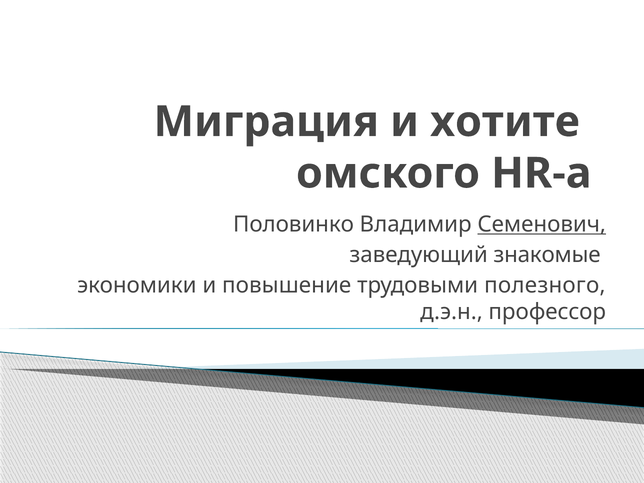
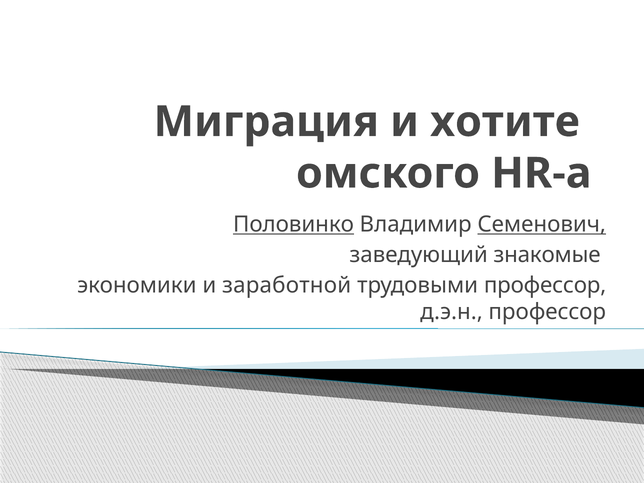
Половинко underline: none -> present (294, 224)
повышение: повышение -> заработной (287, 285)
трудовыми полезного: полезного -> профессор (545, 285)
